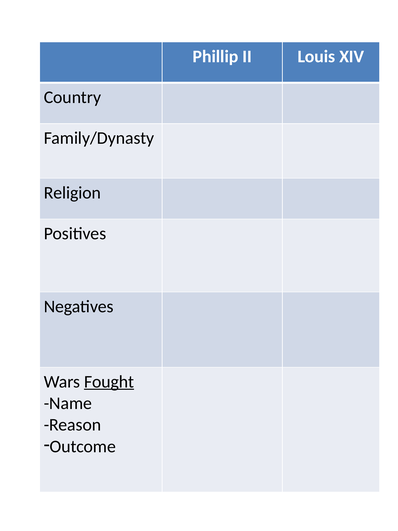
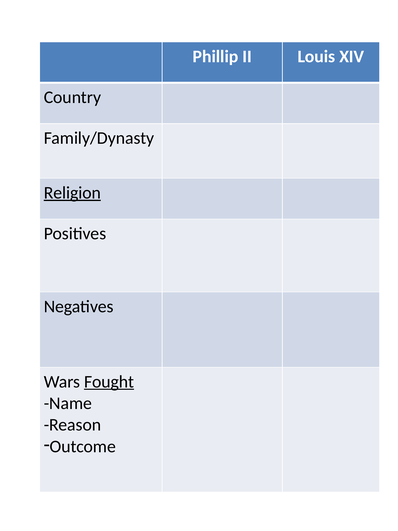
Religion underline: none -> present (72, 193)
